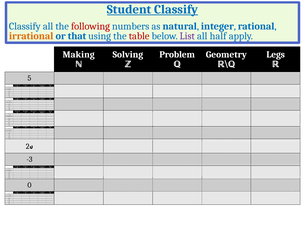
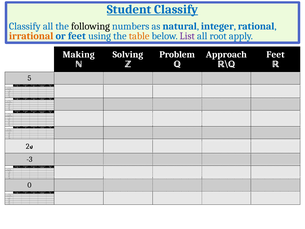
following colour: red -> black (90, 26)
or that: that -> feet (77, 36)
table colour: red -> orange (139, 36)
half: half -> root (218, 36)
Geometry: Geometry -> Approach (226, 54)
Legs: Legs -> Feet (276, 54)
